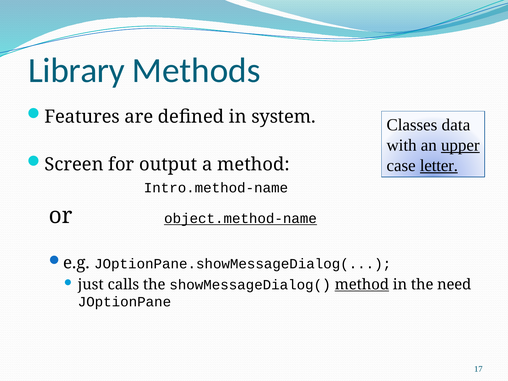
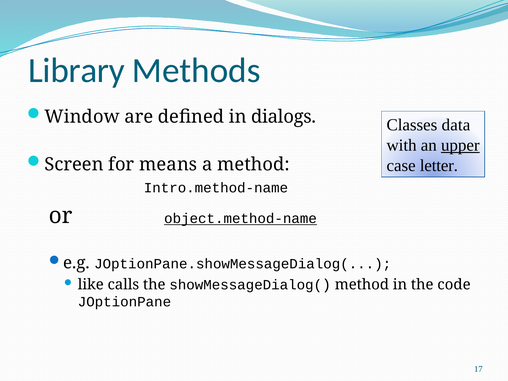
Features: Features -> Window (82, 117)
system: system -> dialogs (284, 117)
output: output -> means (168, 164)
letter underline: present -> none (439, 166)
just: just -> like (91, 285)
method underline: present -> none (362, 285)
need: need -> code (454, 285)
